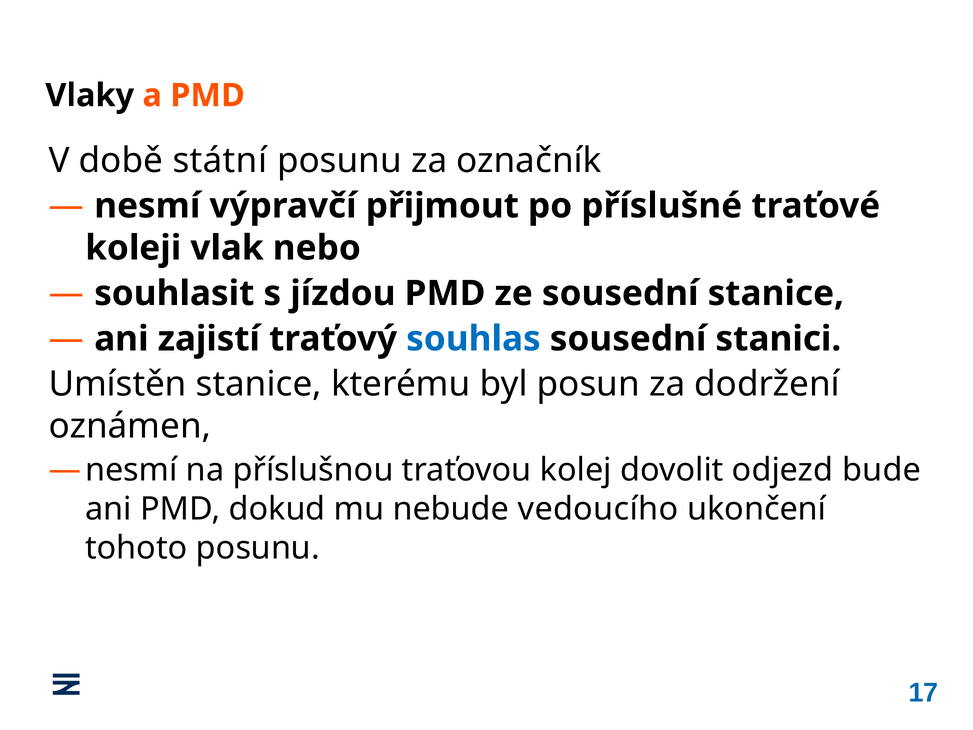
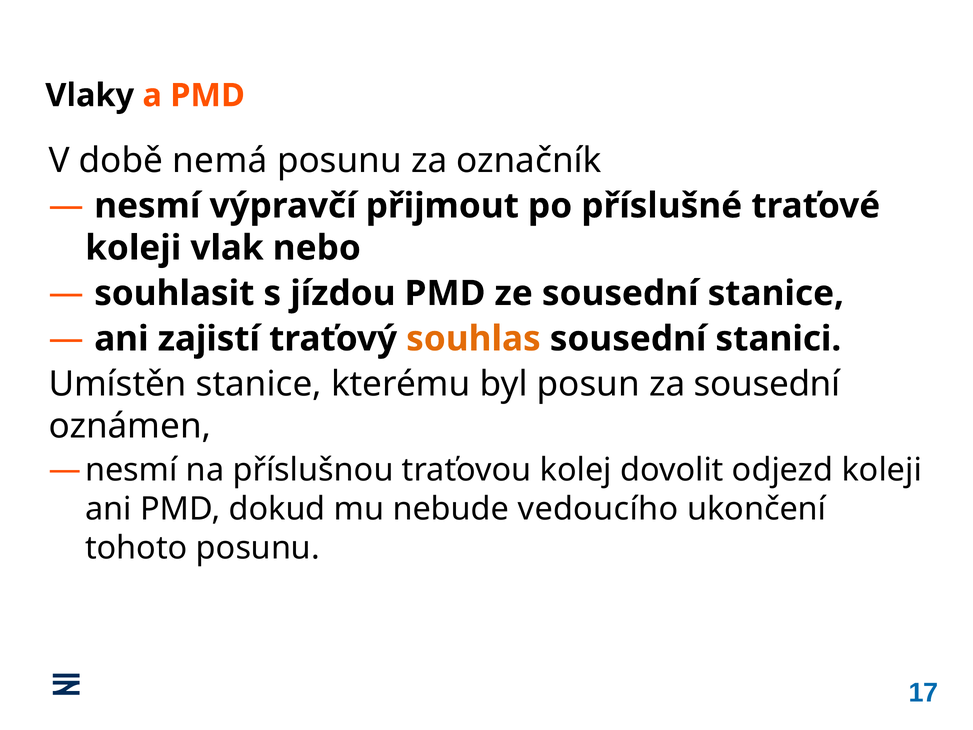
státní: státní -> nemá (220, 160)
souhlas colour: blue -> orange (473, 339)
za dodržení: dodržení -> sousední (767, 384)
odjezd bude: bude -> koleji (882, 470)
